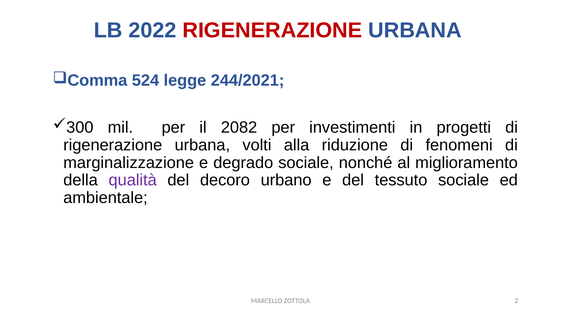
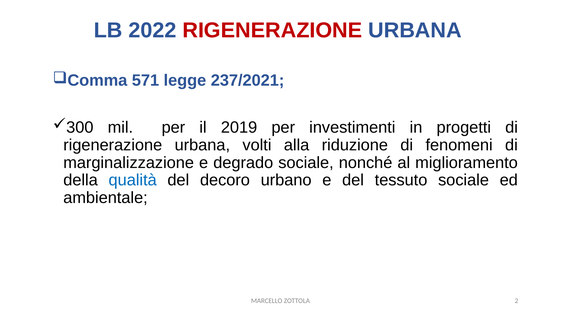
524: 524 -> 571 (145, 81)
244/2021: 244/2021 -> 237/2021 (248, 81)
2082: 2082 -> 2019 (239, 128)
qualità colour: purple -> blue (133, 181)
